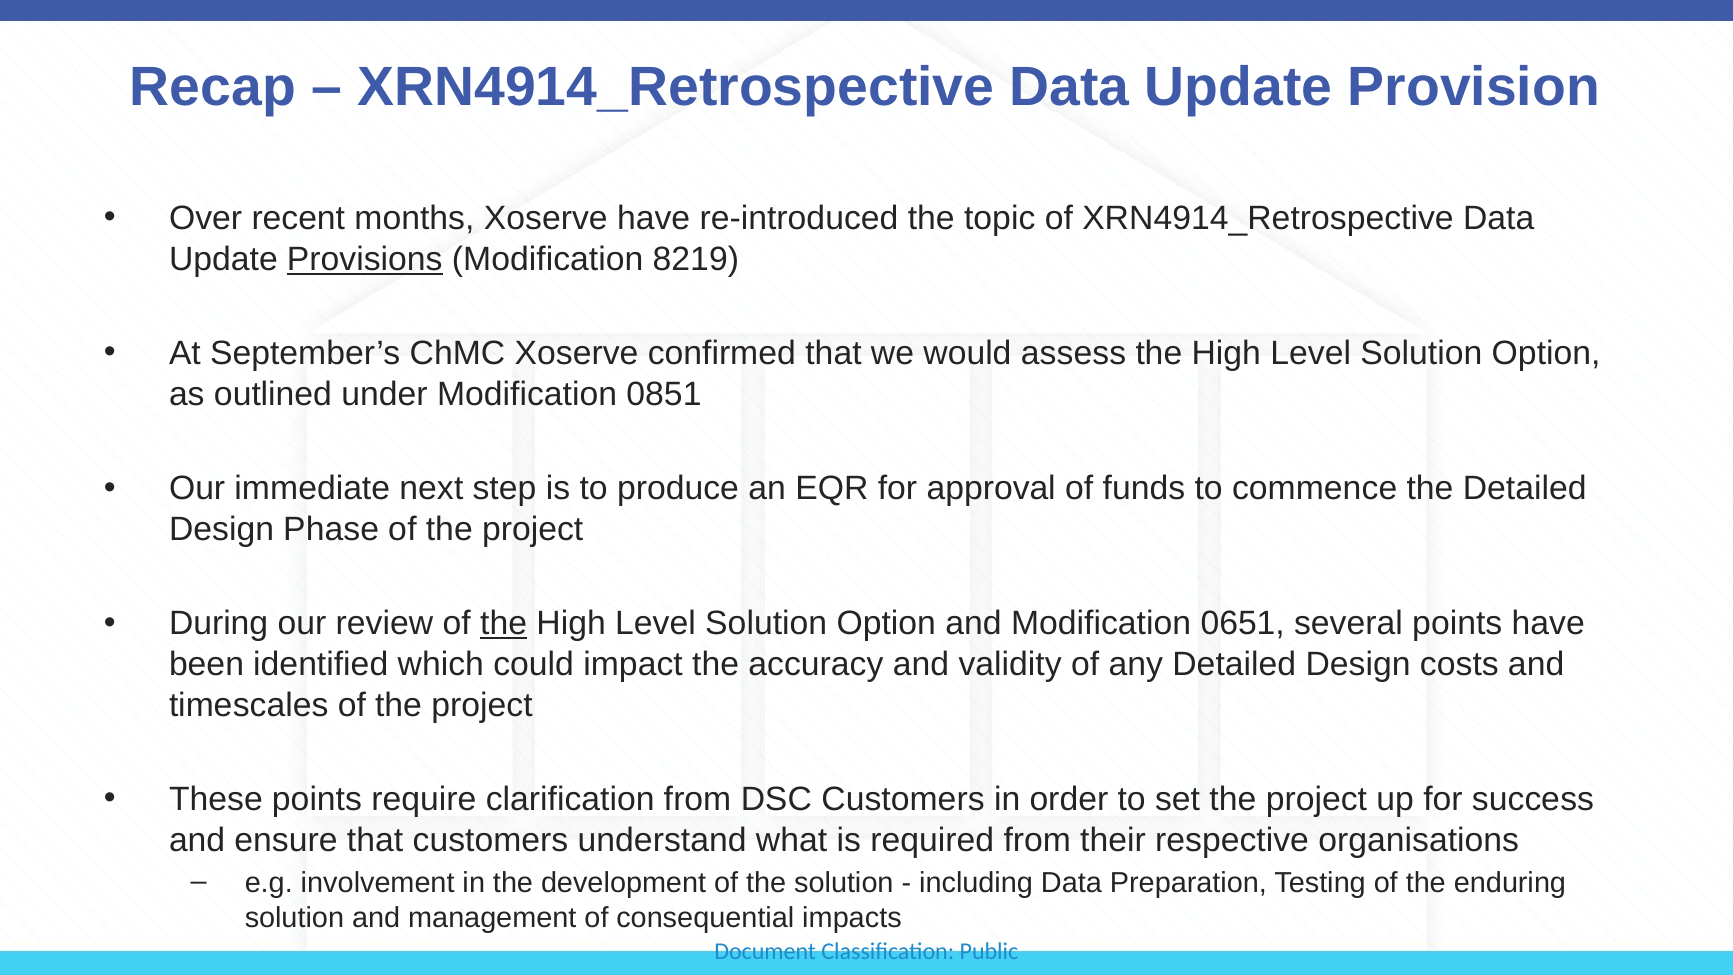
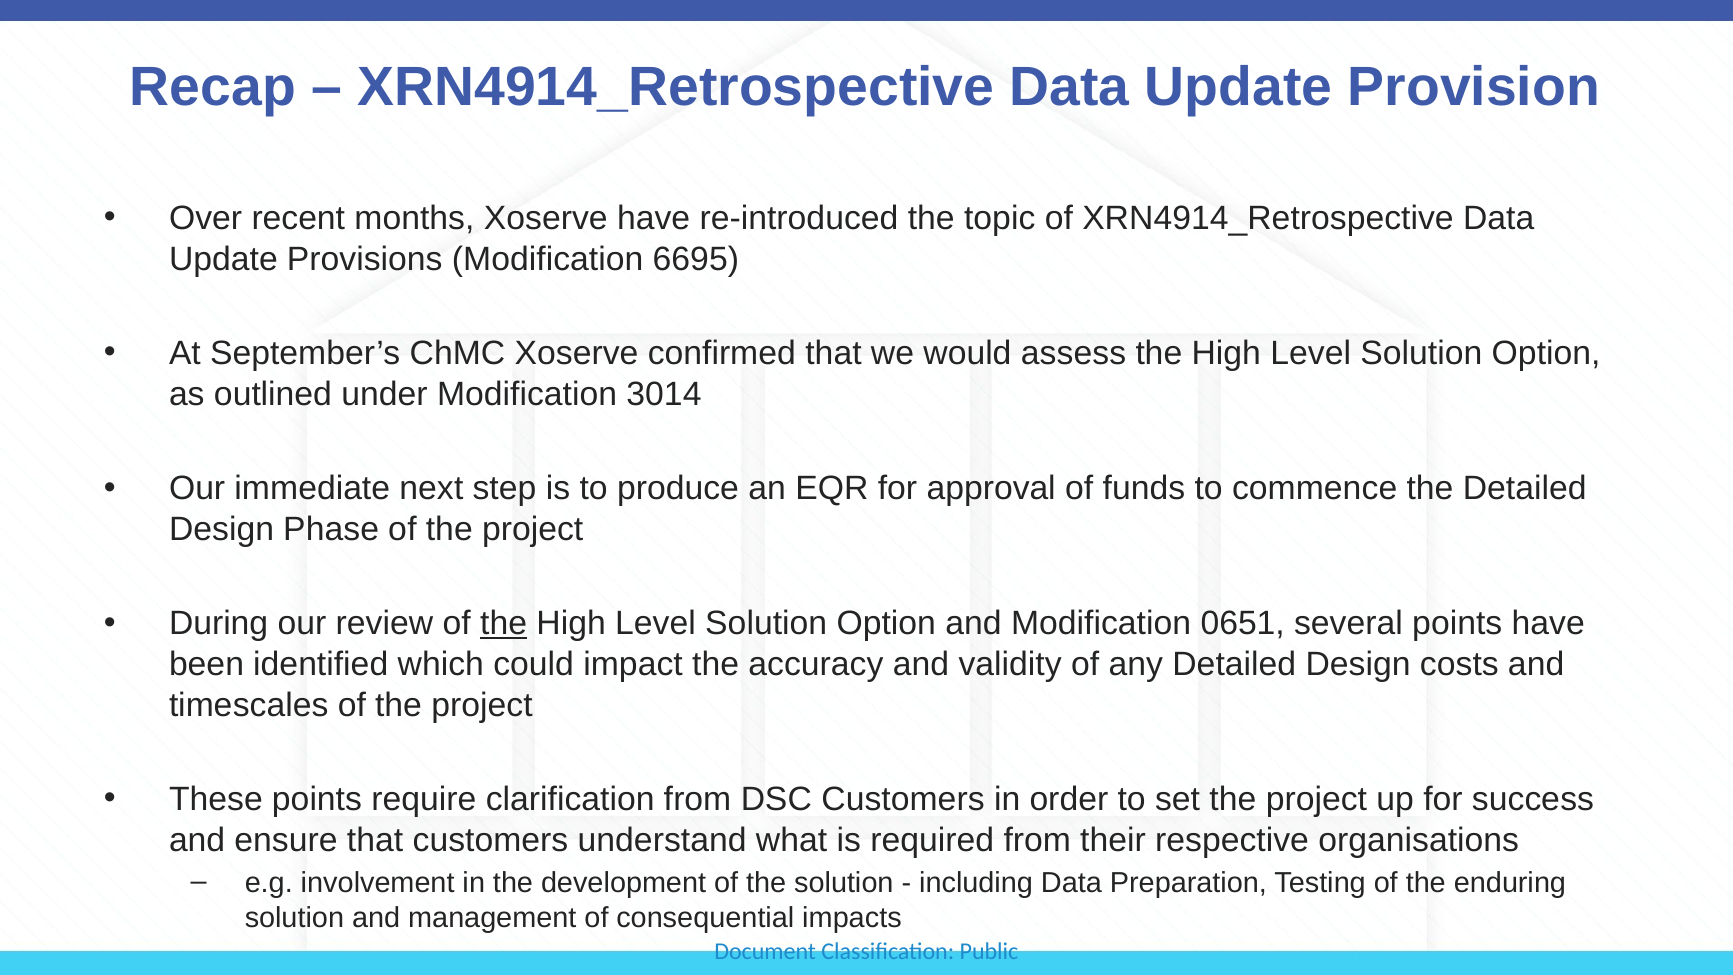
Provisions underline: present -> none (365, 259)
8219: 8219 -> 6695 (696, 259)
0851: 0851 -> 3014 (664, 394)
